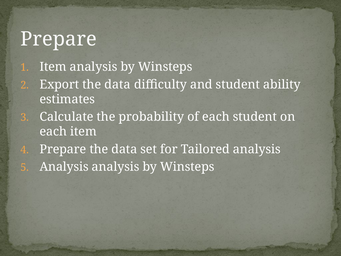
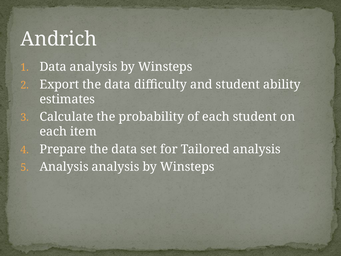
Prepare: Prepare -> Andrich (59, 39)
Item: Item -> Data (53, 67)
